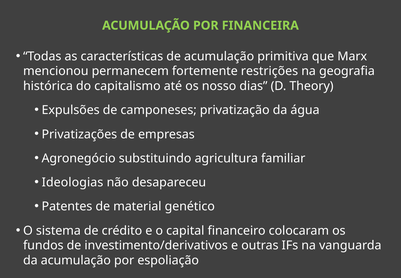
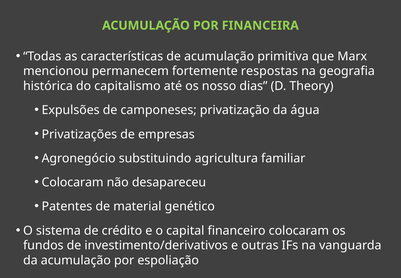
restrições: restrições -> respostas (269, 71)
Ideologias: Ideologias -> Colocaram (73, 182)
